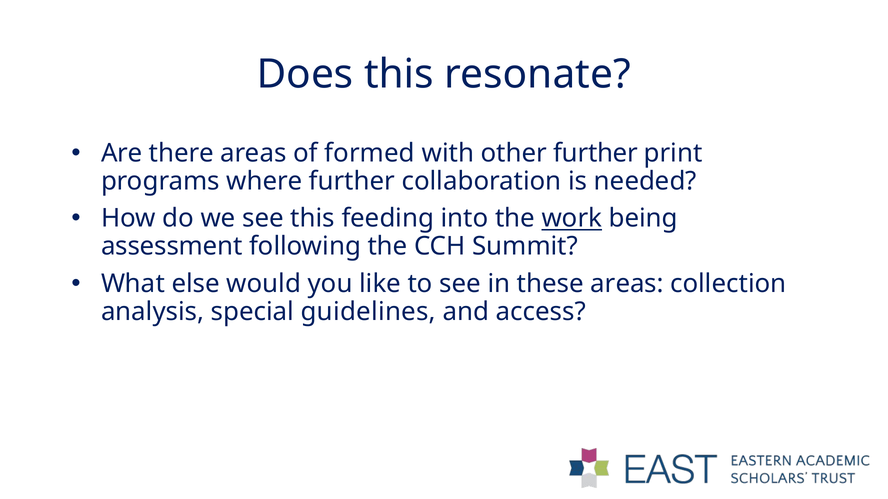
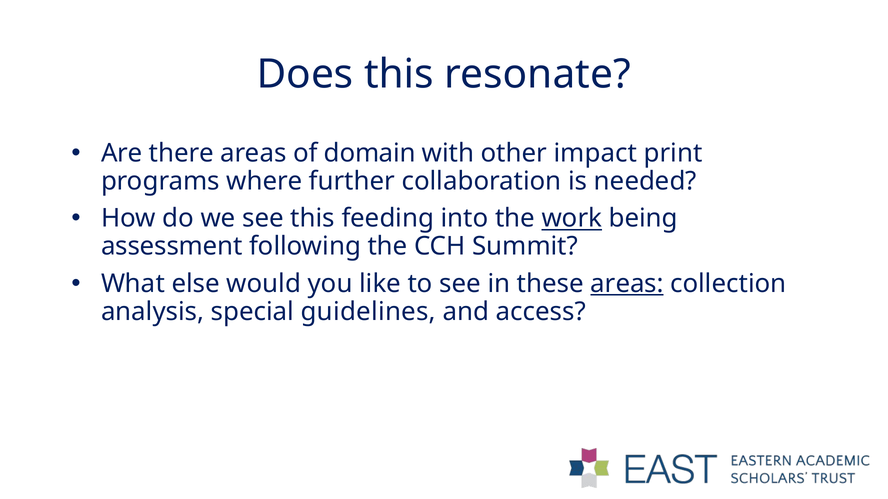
formed: formed -> domain (370, 153)
other further: further -> impact (595, 153)
areas underline: none -> present (627, 284)
